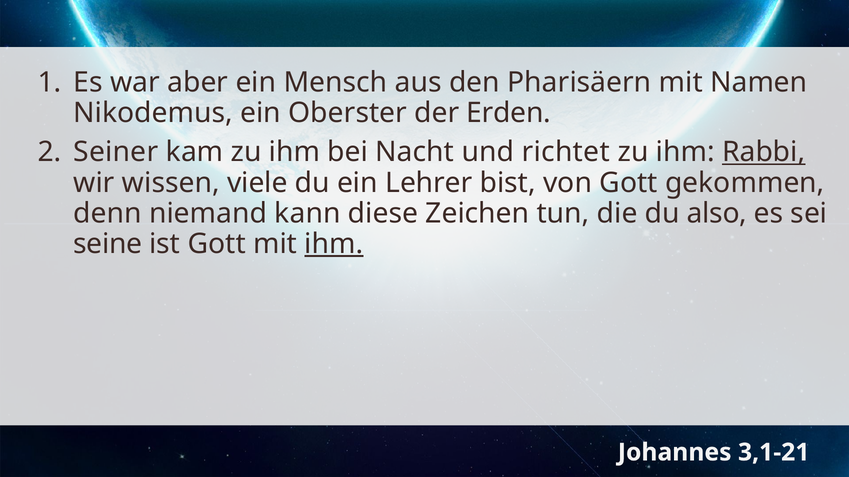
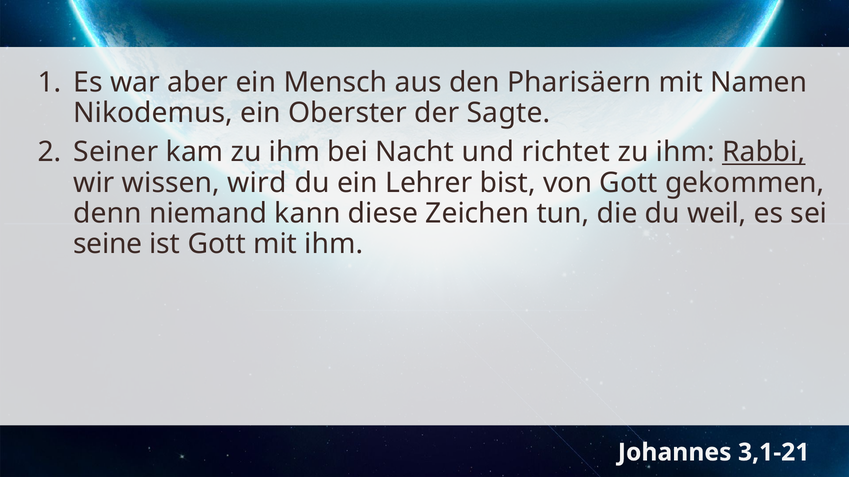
Erden: Erden -> Sagte (508, 113)
viele: viele -> wird (257, 183)
also: also -> weil (717, 213)
ihm underline: present -> none (334, 244)
